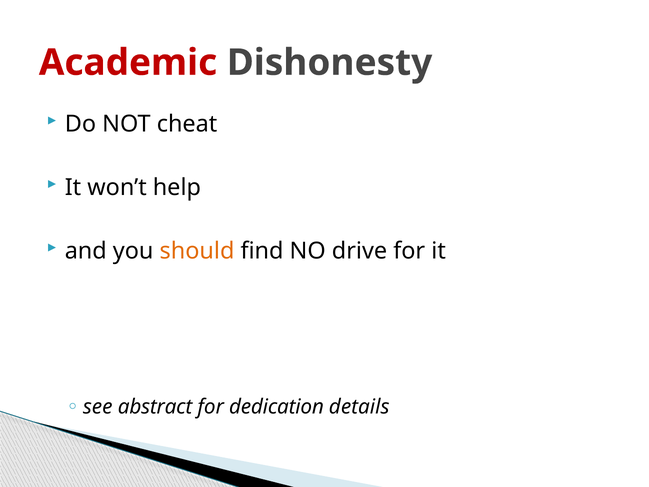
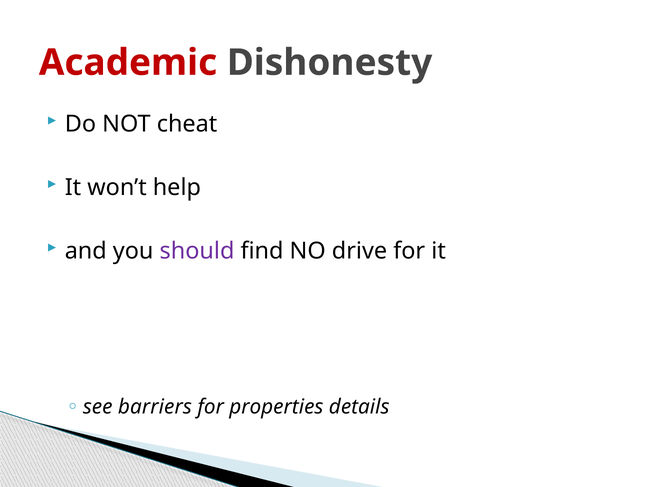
should colour: orange -> purple (197, 251)
abstract: abstract -> barriers (155, 407)
dedication: dedication -> properties (276, 407)
